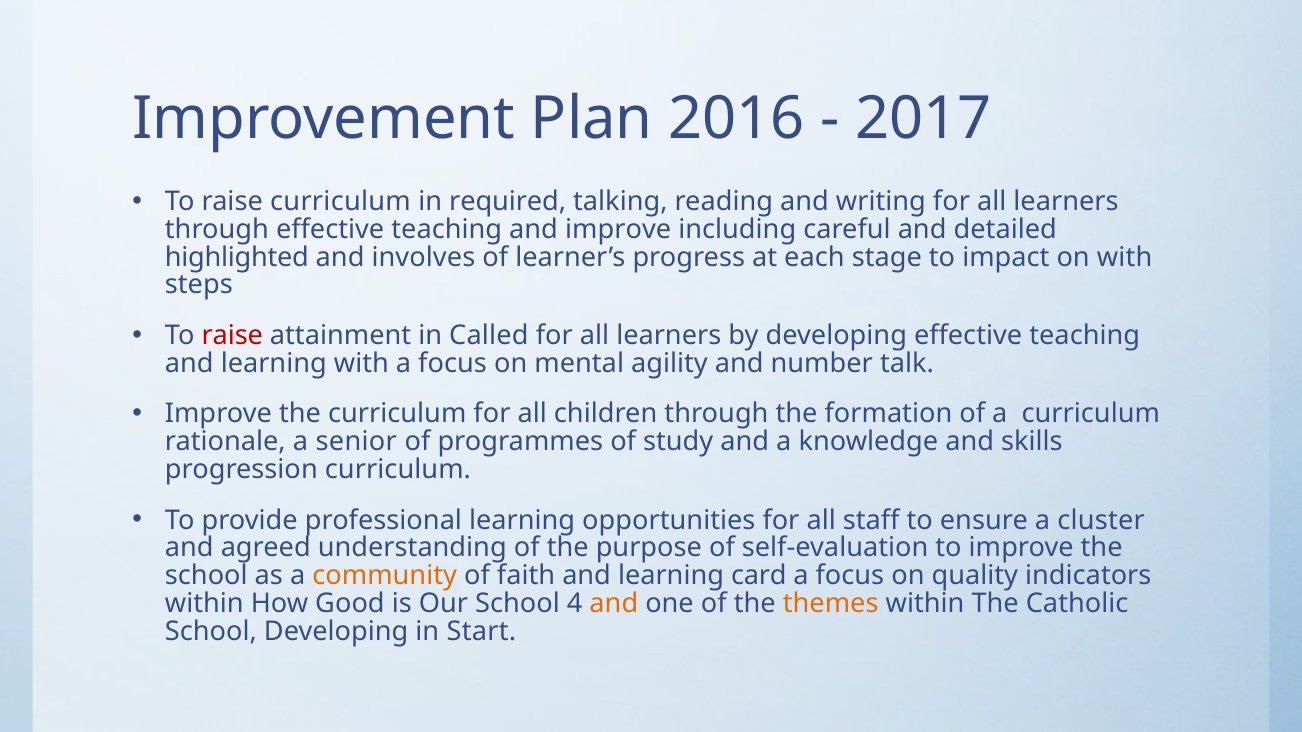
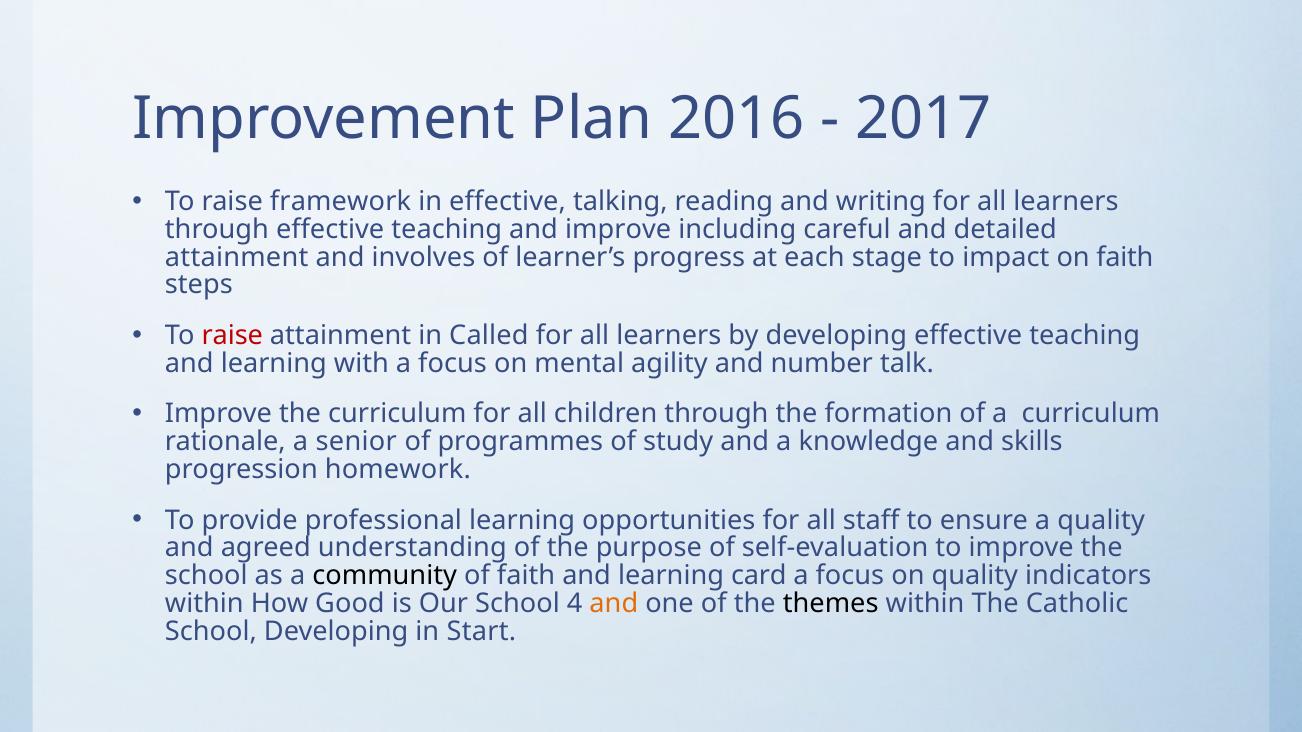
raise curriculum: curriculum -> framework (341, 202)
in required: required -> effective (508, 202)
highlighted: highlighted -> attainment (237, 257)
on with: with -> faith (1125, 257)
progression curriculum: curriculum -> homework (398, 470)
a cluster: cluster -> quality (1101, 520)
community colour: orange -> black (385, 576)
themes colour: orange -> black (831, 604)
